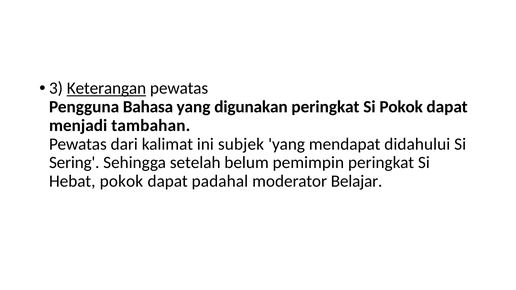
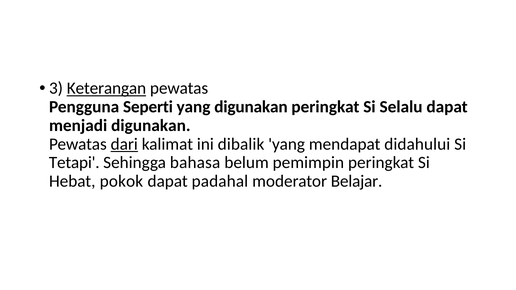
Bahasa: Bahasa -> Seperti (148, 107)
Si Pokok: Pokok -> Selalu (401, 107)
menjadi tambahan: tambahan -> digunakan (151, 126)
dari underline: none -> present (124, 144)
subjek: subjek -> dibalik (241, 144)
Sering: Sering -> Tetapi (74, 163)
setelah: setelah -> bahasa (195, 163)
